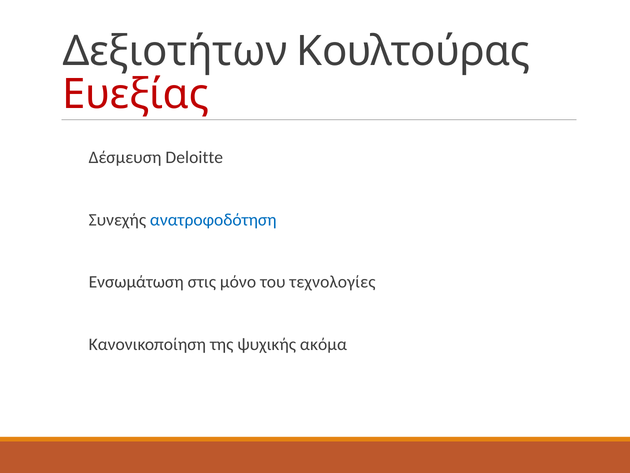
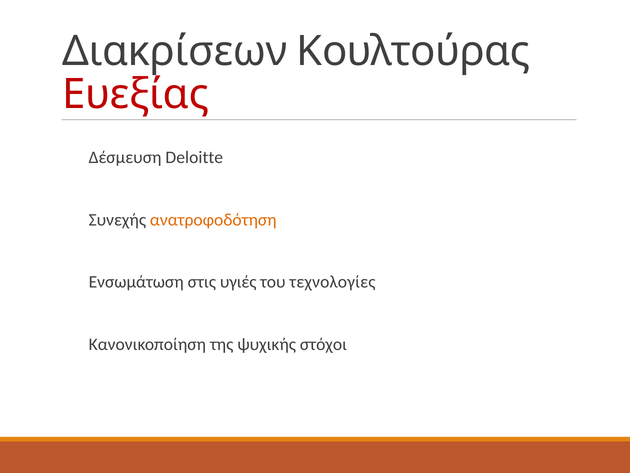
Δεξιοτήτων: Δεξιοτήτων -> Διακρίσεων (175, 51)
ανατροφοδότηση colour: blue -> orange (213, 220)
μόνο: μόνο -> υγιές (238, 282)
ακόμα: ακόμα -> στόχοι (324, 344)
